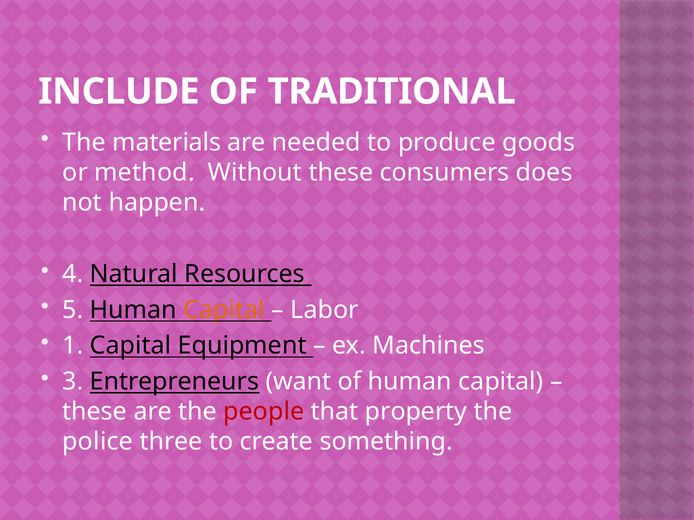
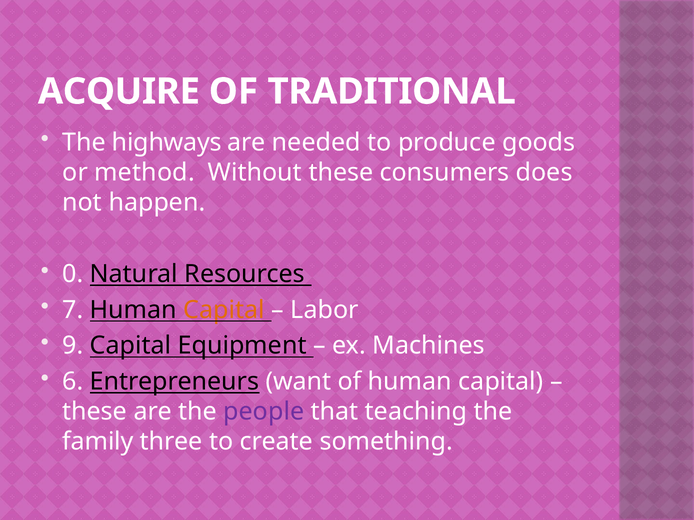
INCLUDE: INCLUDE -> ACQUIRE (119, 92)
materials: materials -> highways (167, 142)
4: 4 -> 0 (73, 274)
5: 5 -> 7 (73, 310)
1: 1 -> 9 (73, 346)
3: 3 -> 6 (73, 382)
people colour: red -> purple (264, 412)
property: property -> teaching (416, 412)
police: police -> family (98, 442)
